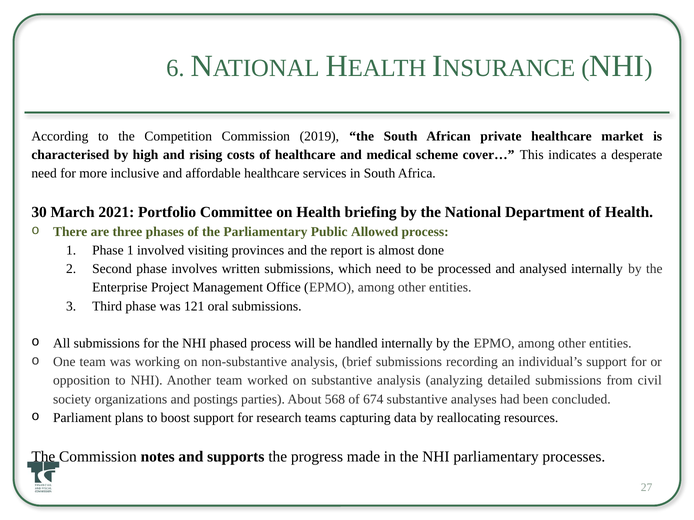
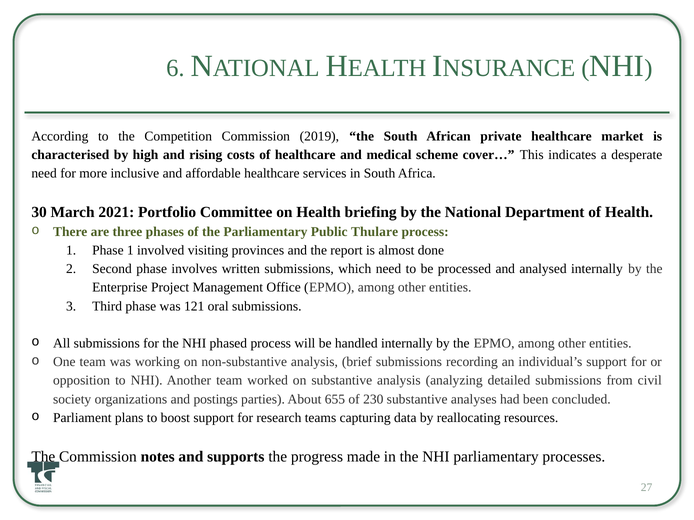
Allowed: Allowed -> Thulare (375, 232)
568: 568 -> 655 (335, 399)
674: 674 -> 230 (373, 399)
